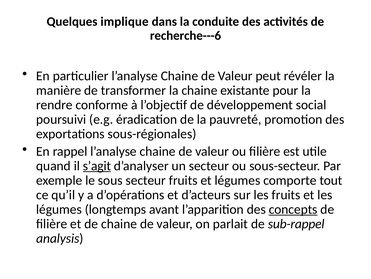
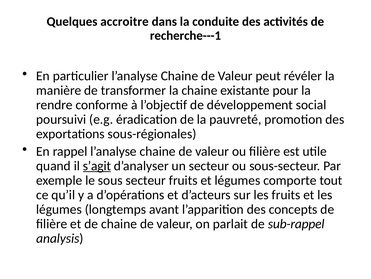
implique: implique -> accroitre (124, 22)
recherche---6: recherche---6 -> recherche---1 (185, 36)
concepts underline: present -> none (293, 209)
